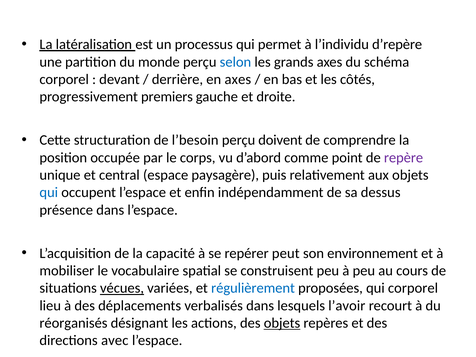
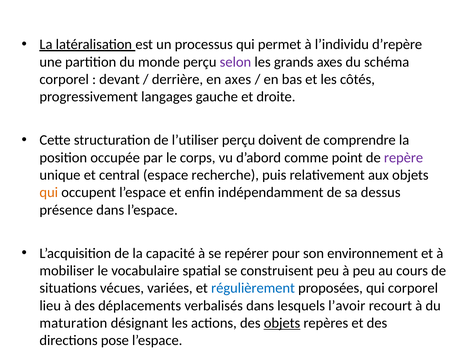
selon colour: blue -> purple (235, 62)
premiers: premiers -> langages (167, 97)
l’besoin: l’besoin -> l’utiliser (195, 140)
paysagère: paysagère -> recherche (225, 175)
qui colour: blue -> orange (49, 192)
peut: peut -> pour (286, 253)
vécues underline: present -> none (122, 288)
réorganisés: réorganisés -> maturation (73, 323)
avec: avec -> pose (115, 341)
